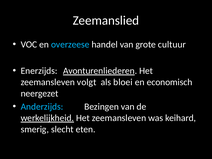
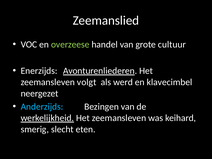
overzeese colour: light blue -> light green (70, 44)
bloei: bloei -> werd (123, 82)
economisch: economisch -> klavecimbel (169, 82)
